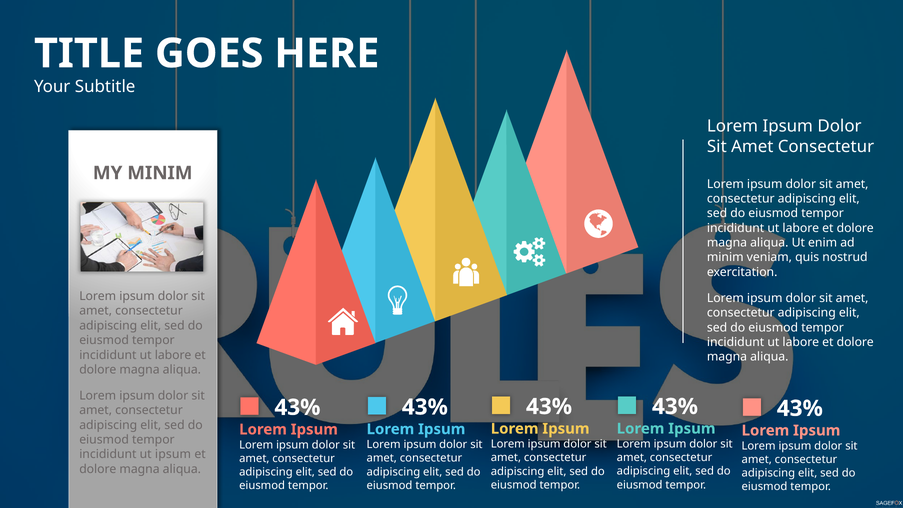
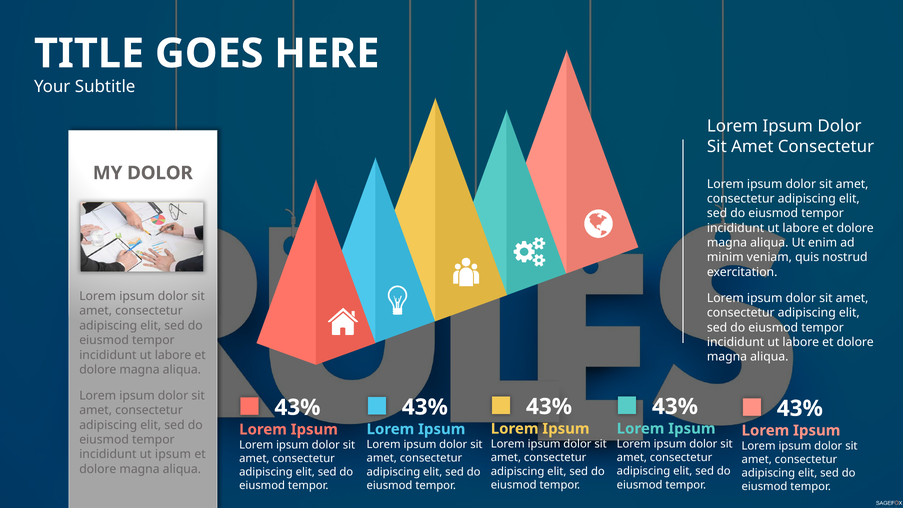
MY MINIM: MINIM -> DOLOR (160, 173)
